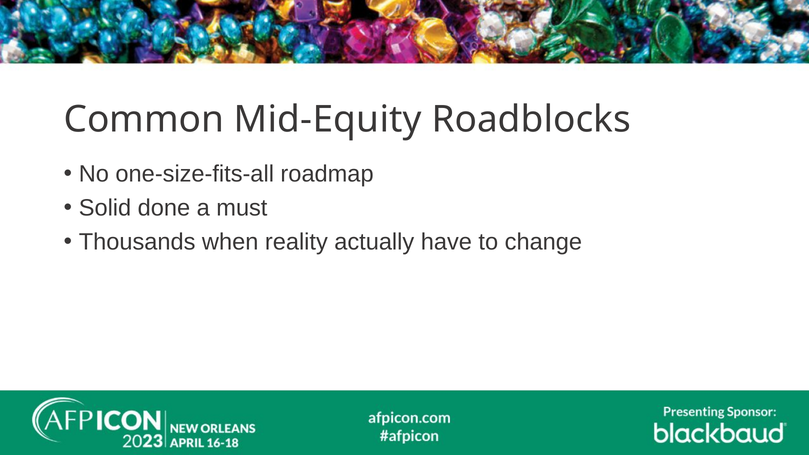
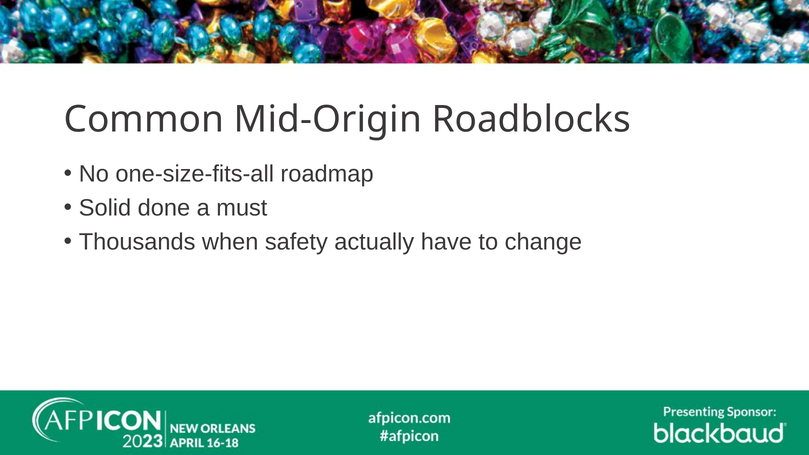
Mid-Equity: Mid-Equity -> Mid-Origin (328, 119)
reality: reality -> safety (296, 242)
